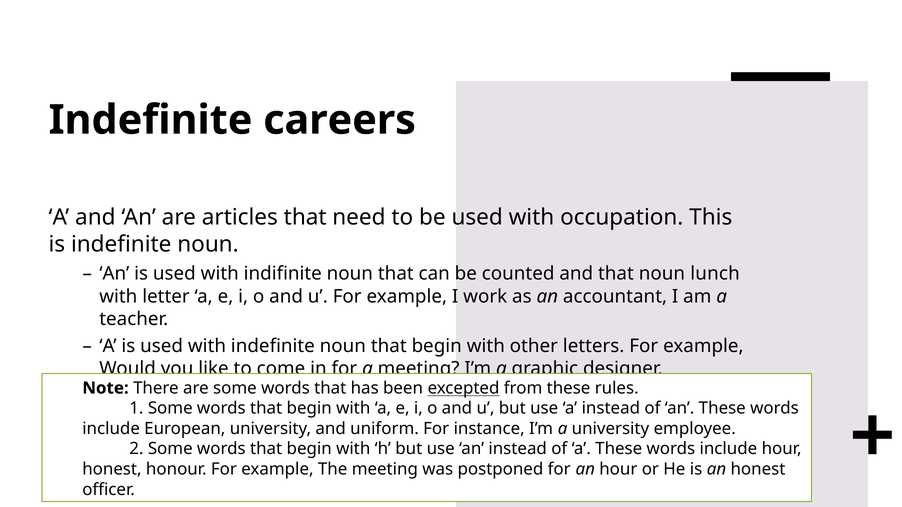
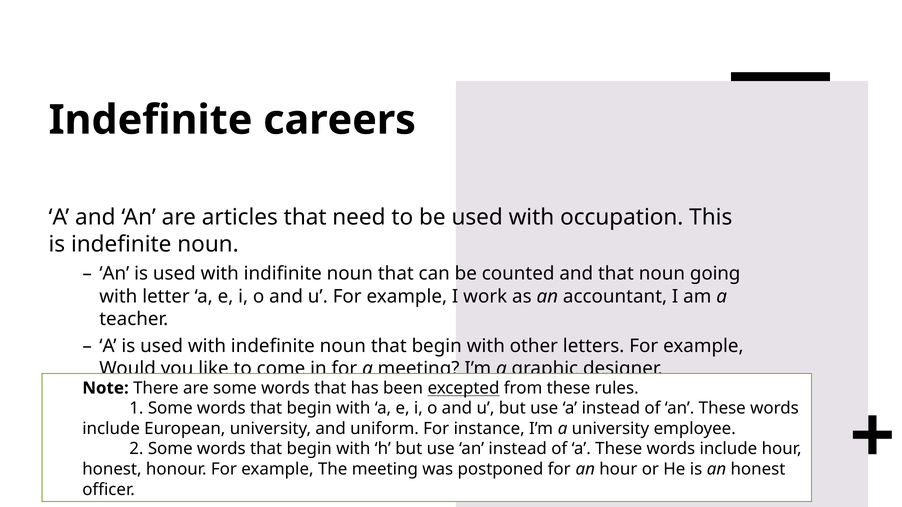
lunch: lunch -> going (715, 274)
